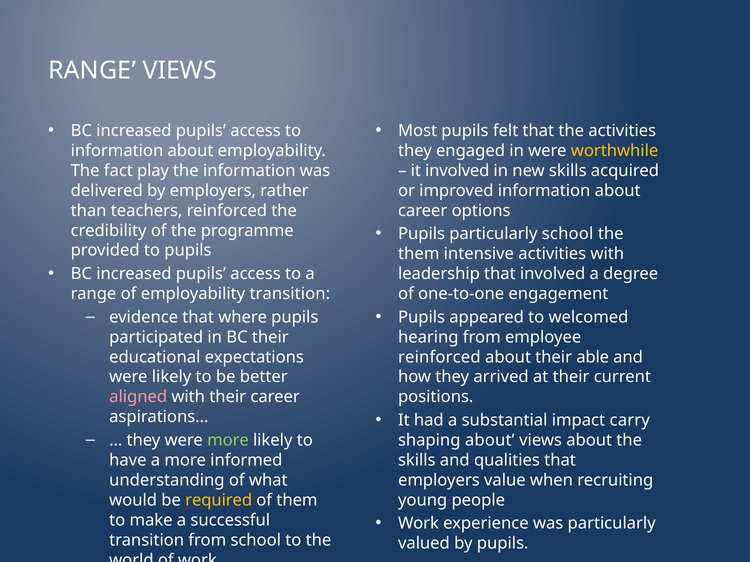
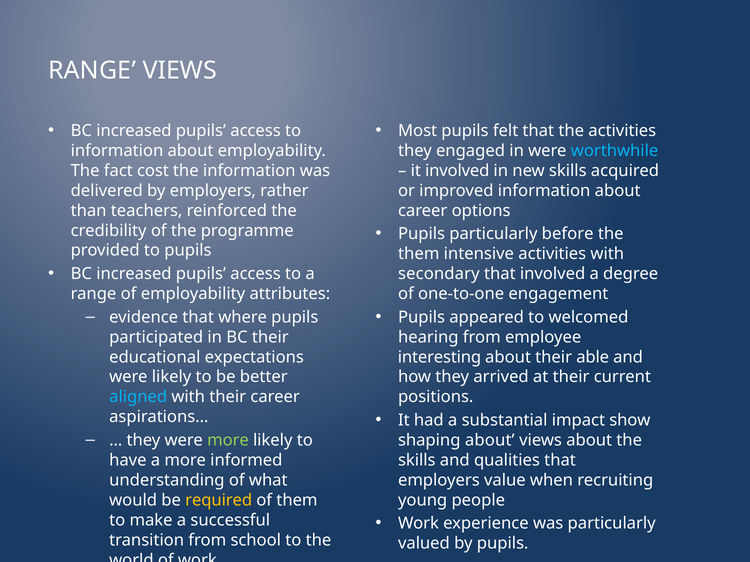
worthwhile colour: yellow -> light blue (615, 151)
play: play -> cost (153, 171)
particularly school: school -> before (568, 234)
leadership: leadership -> secondary (439, 274)
employability transition: transition -> attributes (290, 294)
reinforced: reinforced -> interesting (440, 357)
aligned colour: pink -> light blue (138, 397)
carry: carry -> show (630, 421)
